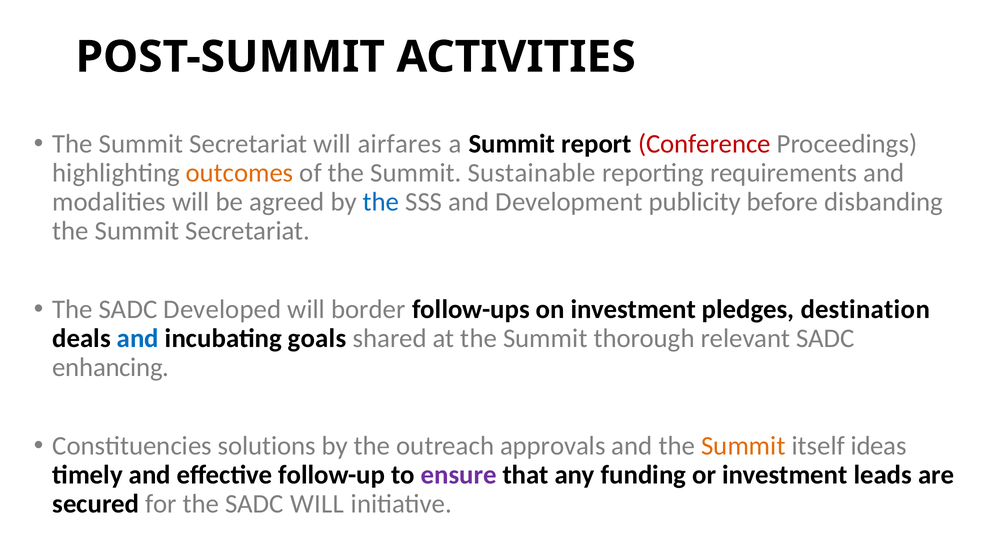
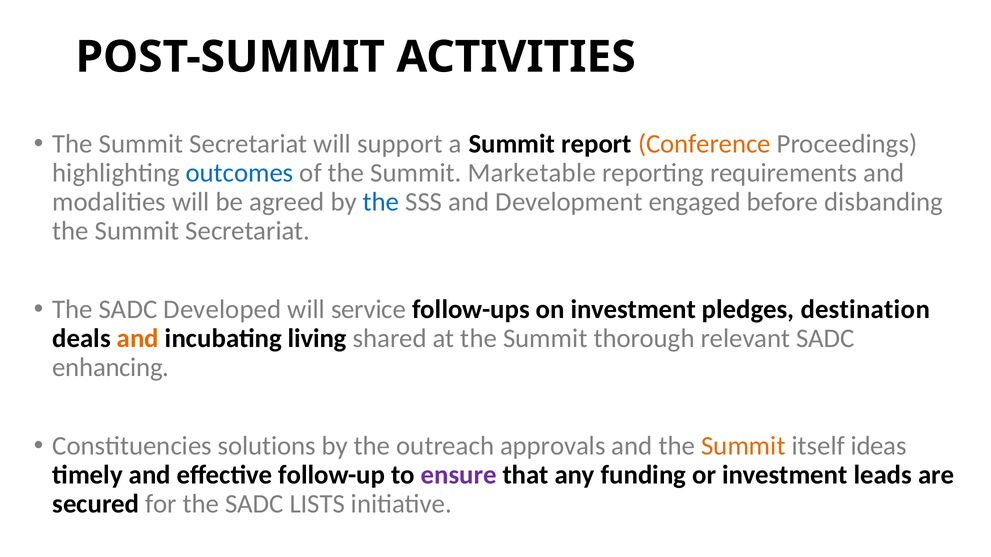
airfares: airfares -> support (400, 144)
Conference colour: red -> orange (704, 144)
outcomes colour: orange -> blue (240, 173)
Sustainable: Sustainable -> Marketable (532, 173)
publicity: publicity -> engaged (695, 202)
border: border -> service (369, 310)
and colour: blue -> orange (138, 339)
goals: goals -> living (317, 339)
SADC WILL: WILL -> LISTS (317, 504)
